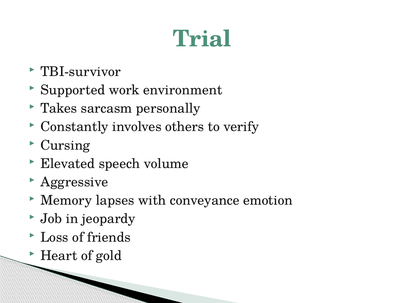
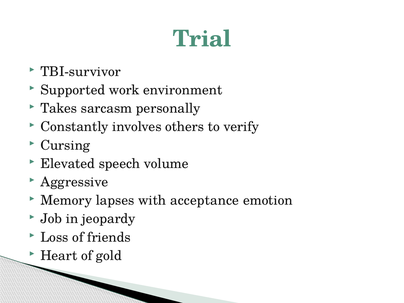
conveyance: conveyance -> acceptance (205, 200)
